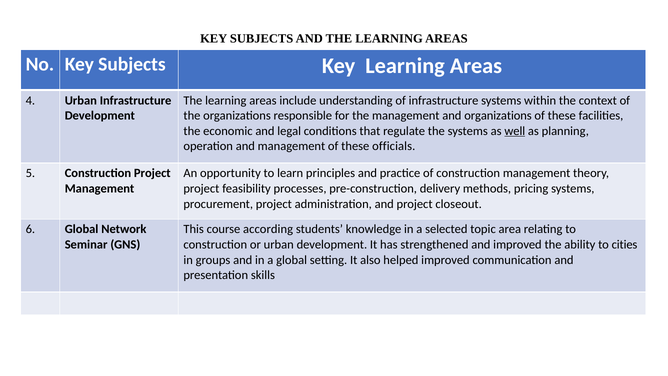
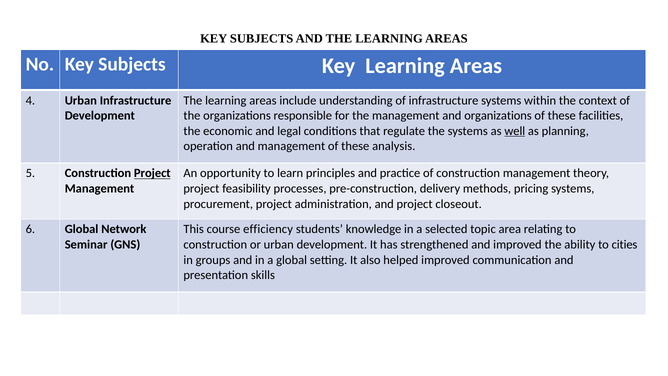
officials: officials -> analysis (394, 146)
Project underline: none -> present (152, 173)
according: according -> efficiency (268, 229)
